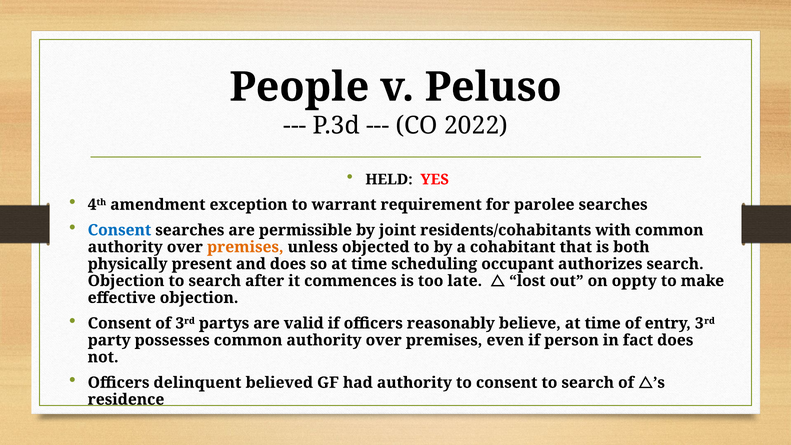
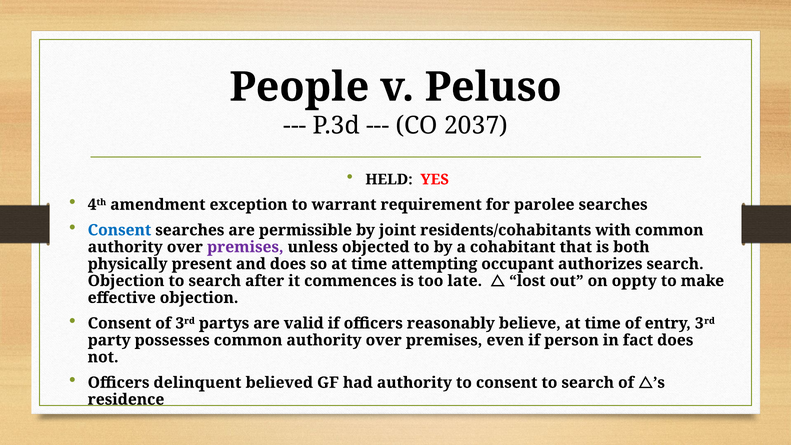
2022: 2022 -> 2037 (476, 126)
premises colour: orange -> purple (245, 247)
scheduling: scheduling -> attempting (434, 264)
